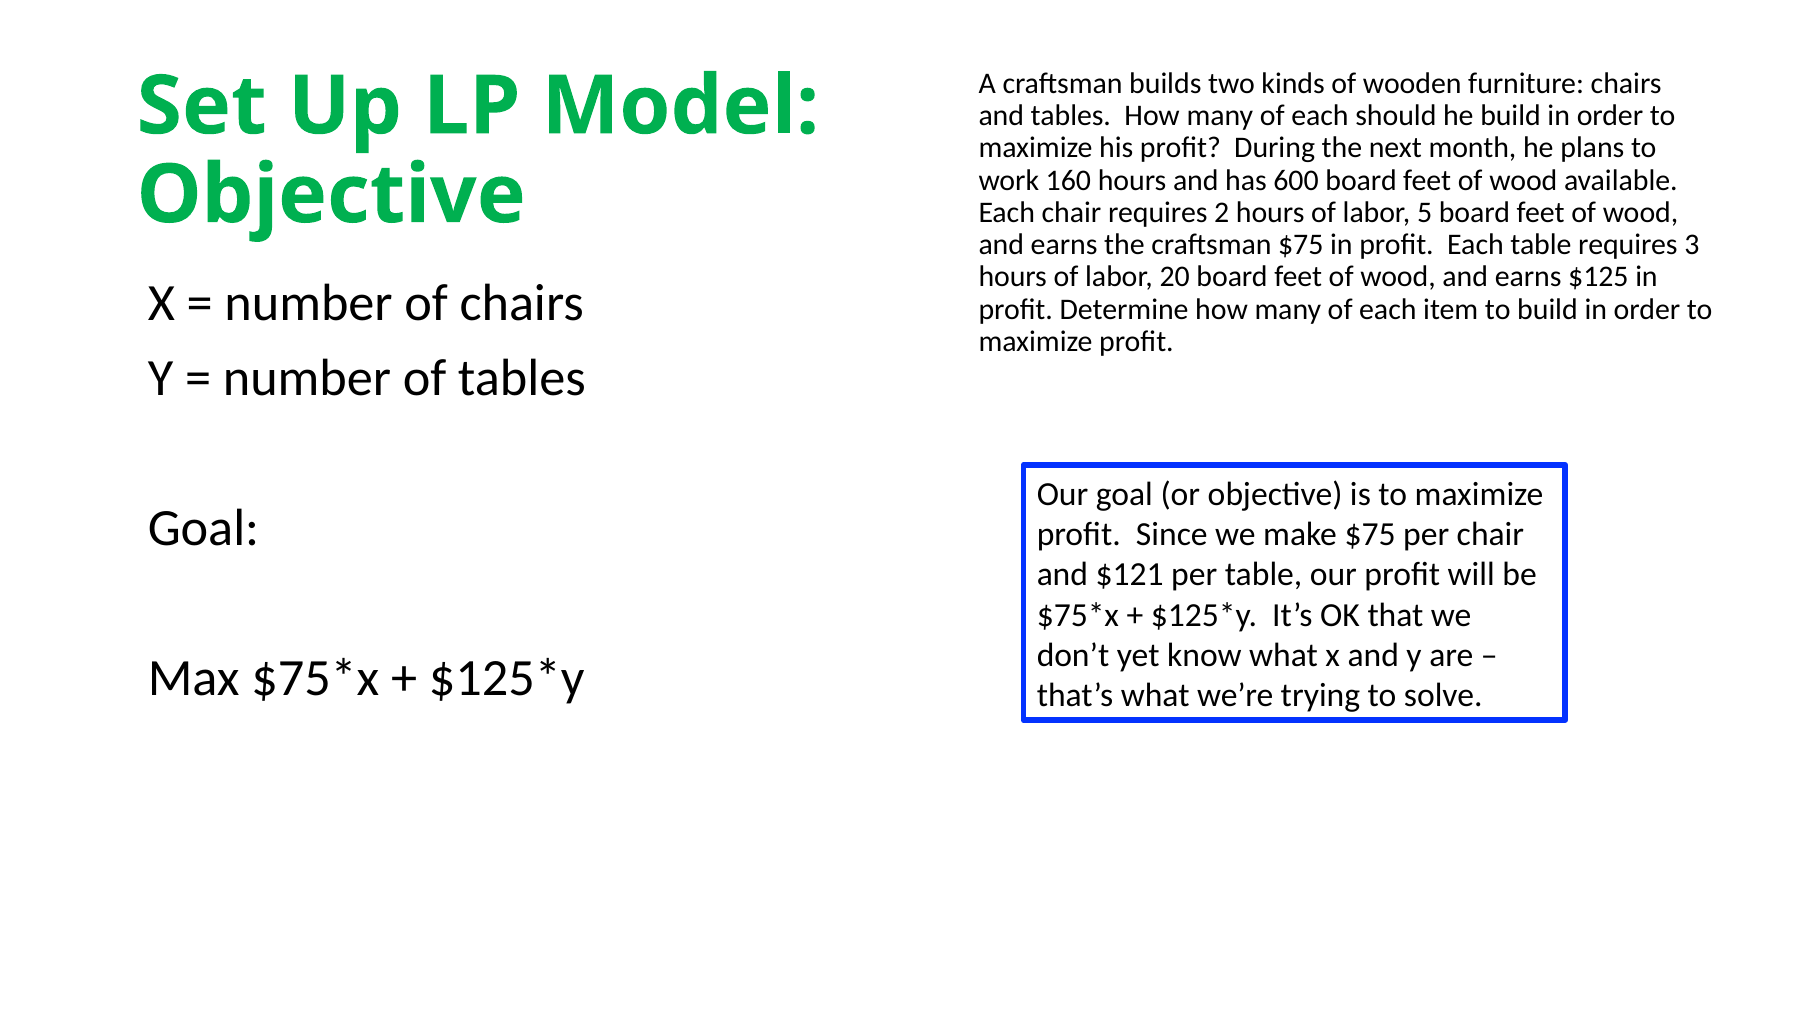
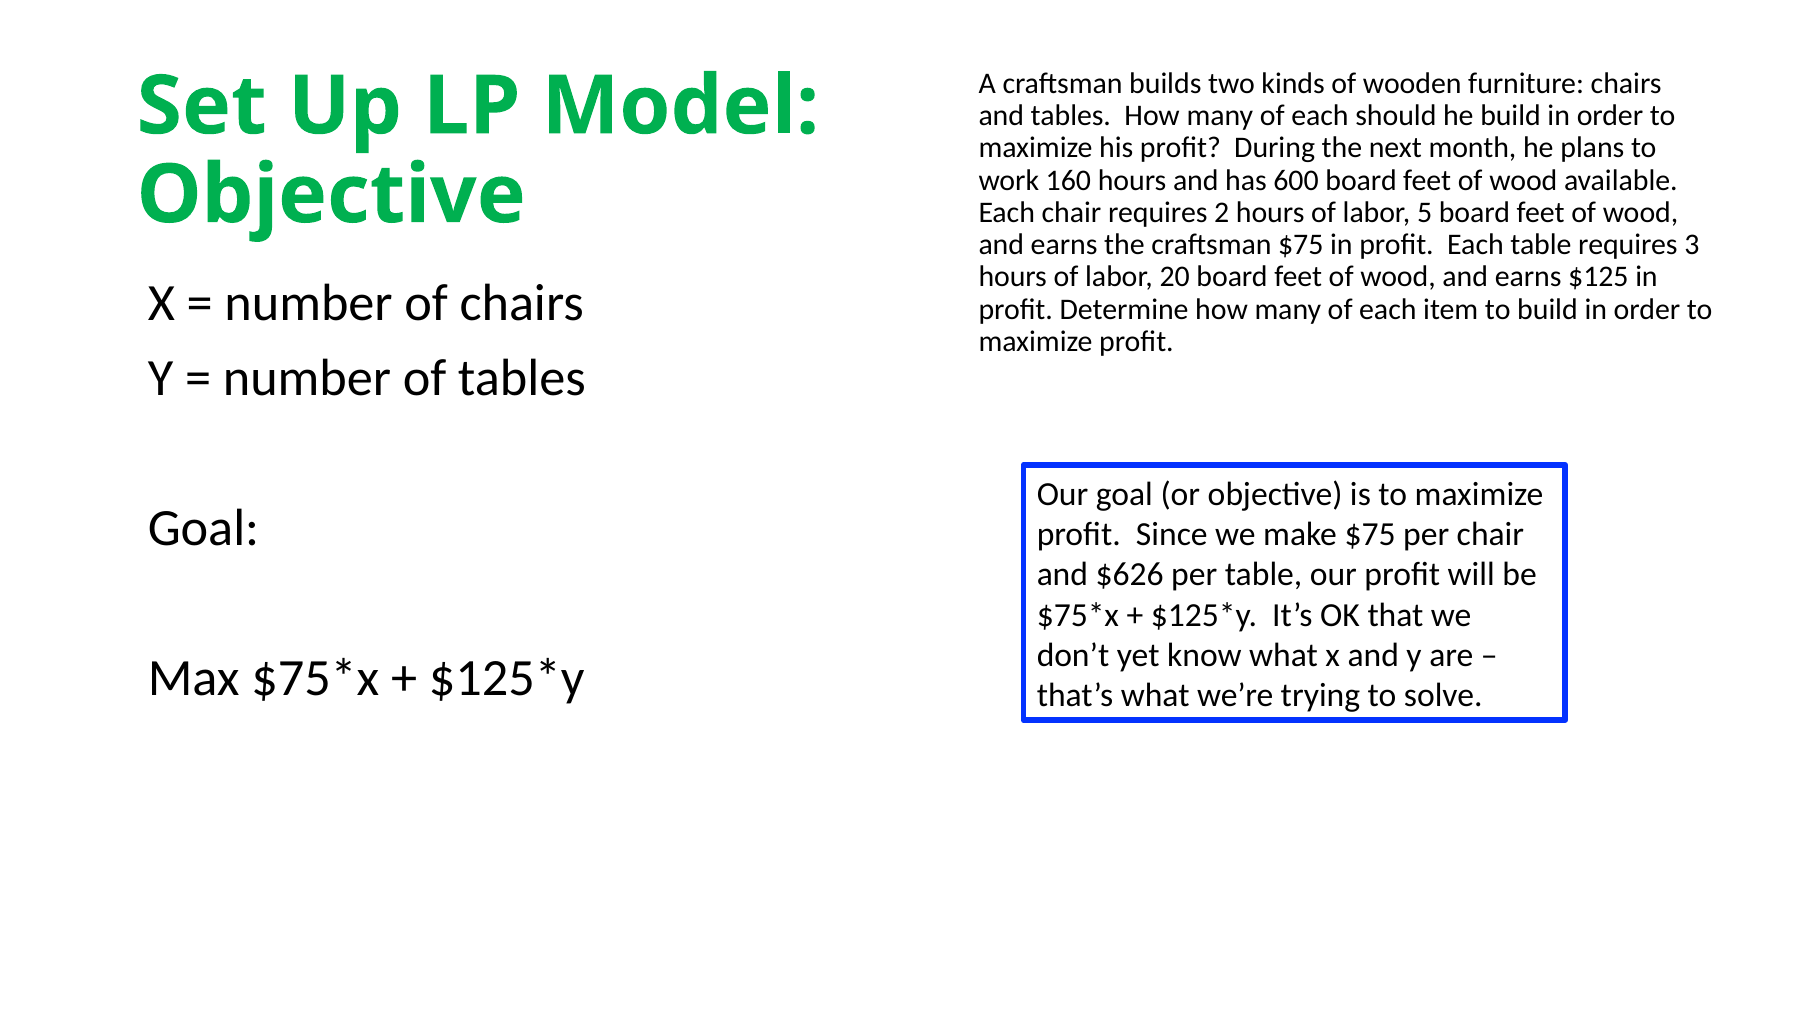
$121: $121 -> $626 (1130, 574)
